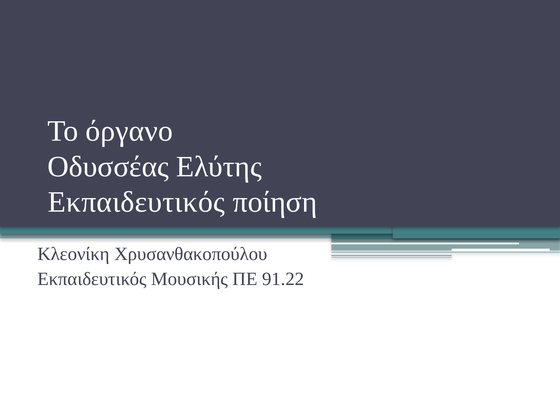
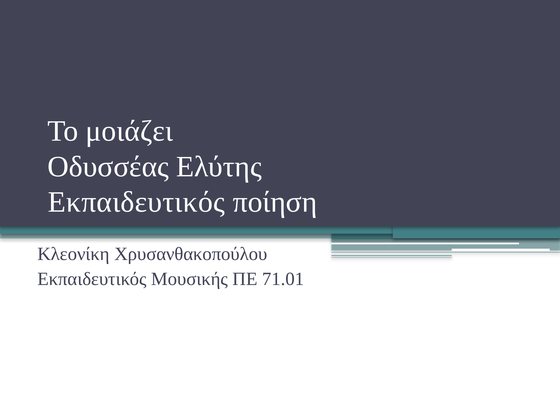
όργανο: όργανο -> μοιάζει (129, 131)
91.22: 91.22 -> 71.01 (283, 279)
